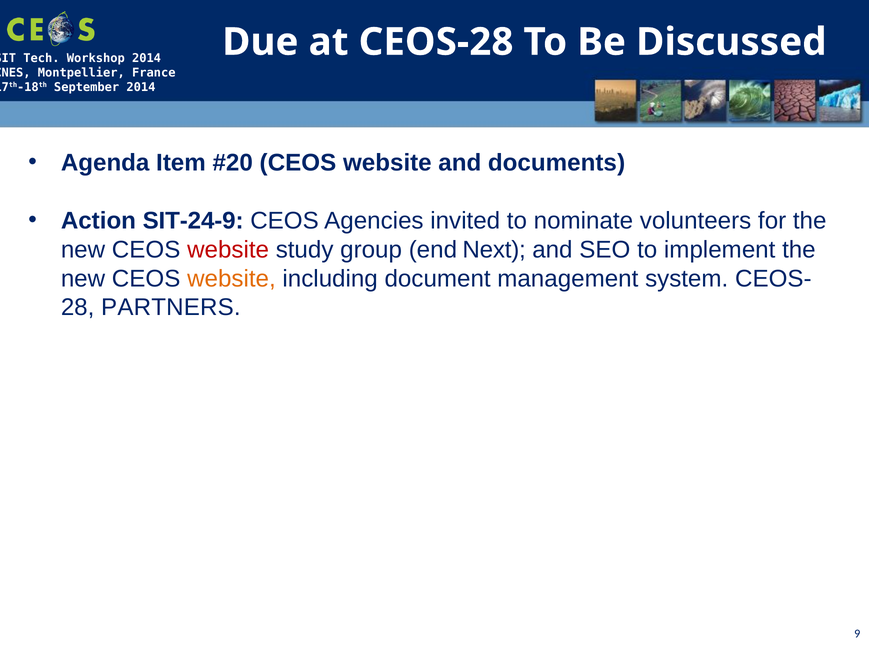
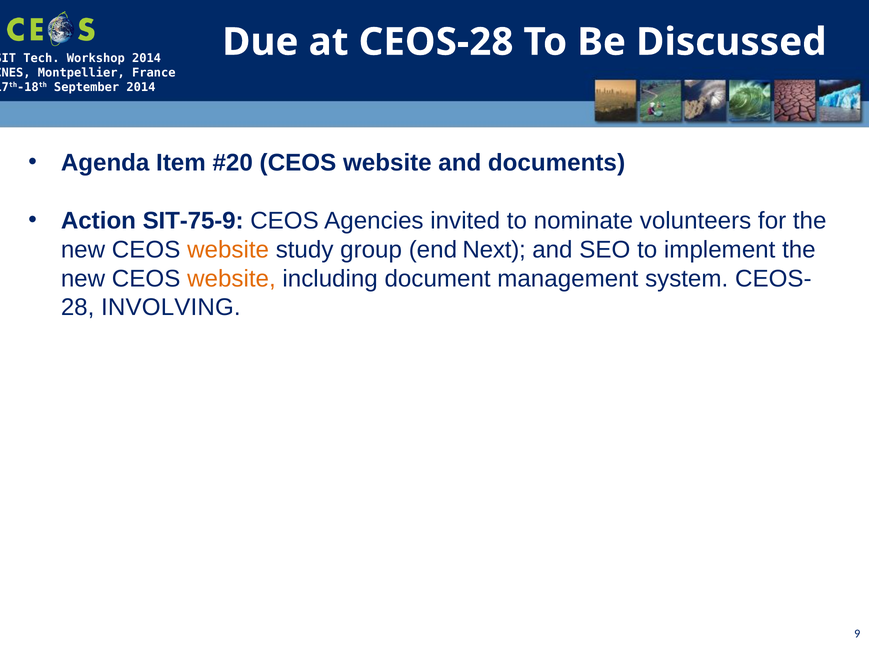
SIT-24-9: SIT-24-9 -> SIT-75-9 (193, 221)
website colour: red -> orange (228, 250)
PARTNERS: PARTNERS -> INVOLVING (171, 308)
